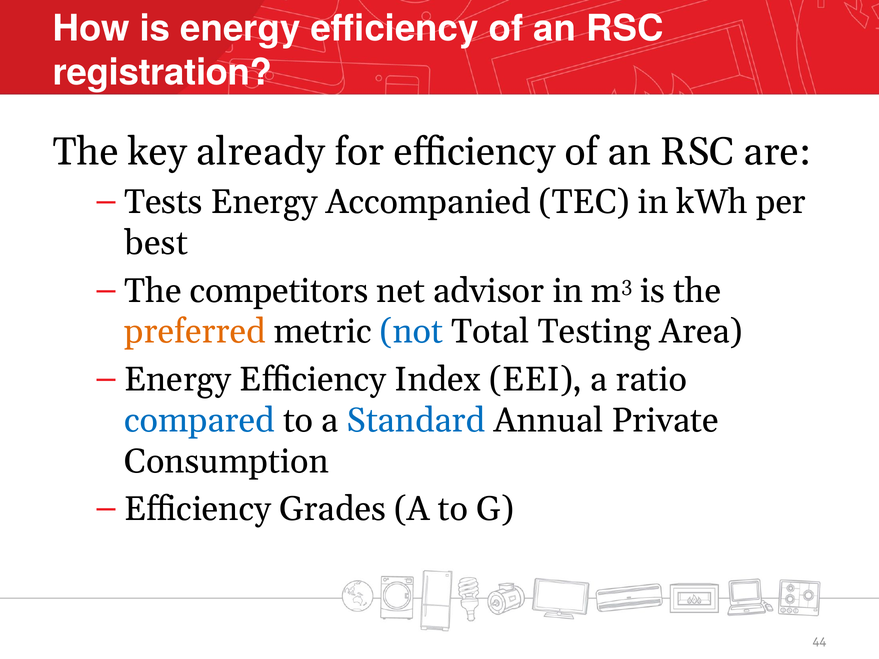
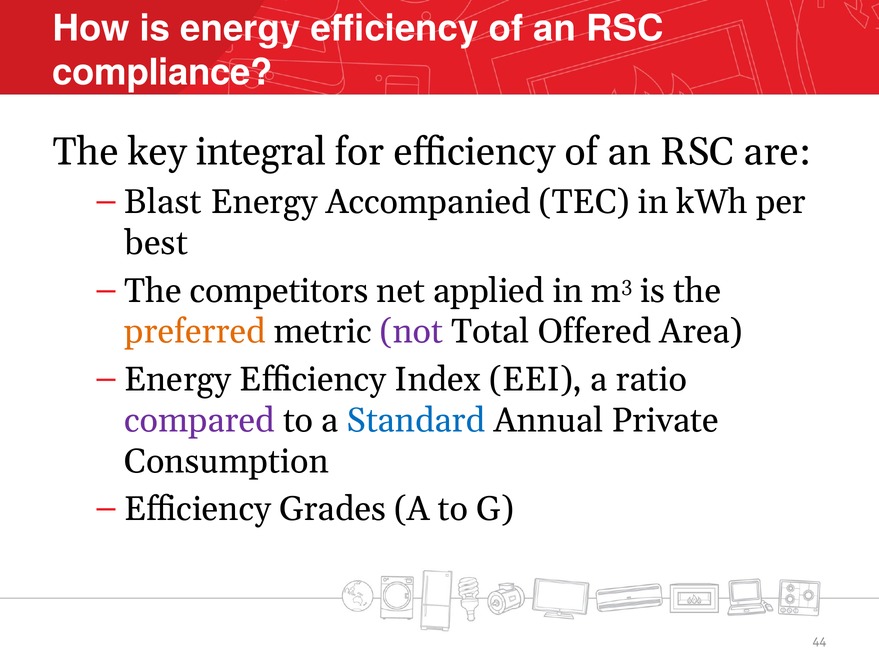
registration: registration -> compliance (163, 73)
already: already -> integral (261, 152)
Tests: Tests -> Blast (163, 202)
advisor: advisor -> applied (489, 291)
not colour: blue -> purple (411, 332)
Testing: Testing -> Offered (594, 332)
compared colour: blue -> purple (200, 421)
